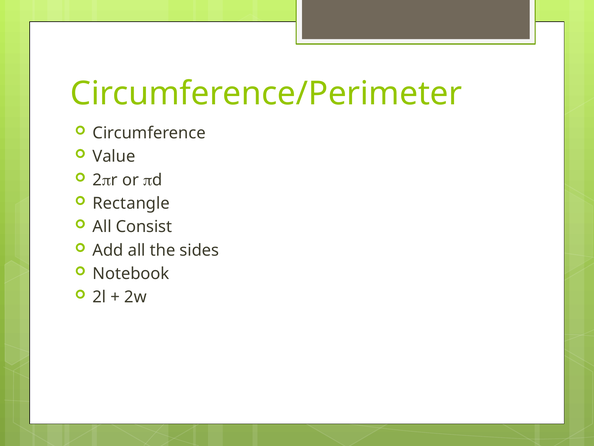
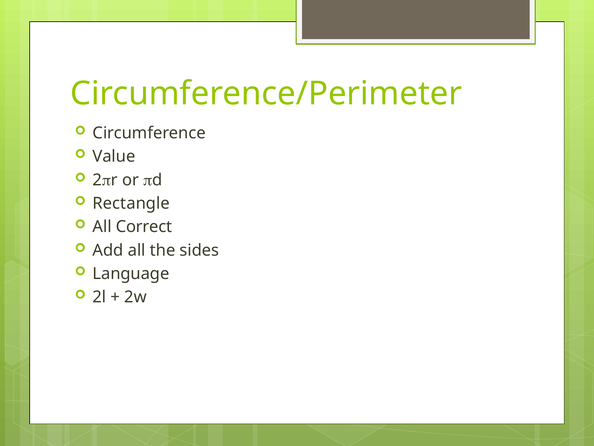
Consist: Consist -> Correct (144, 227)
Notebook: Notebook -> Language (131, 273)
